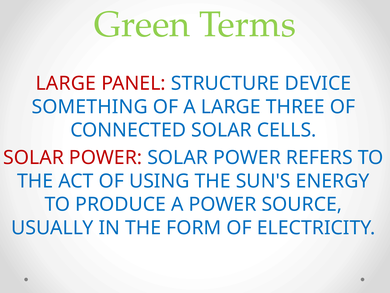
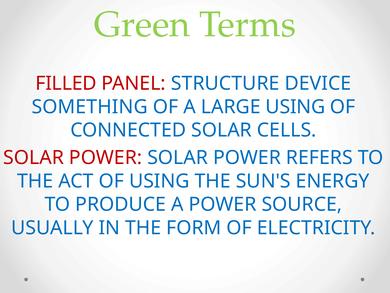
LARGE: LARGE -> FILLED (66, 83)
LARGE THREE: THREE -> USING (295, 107)
